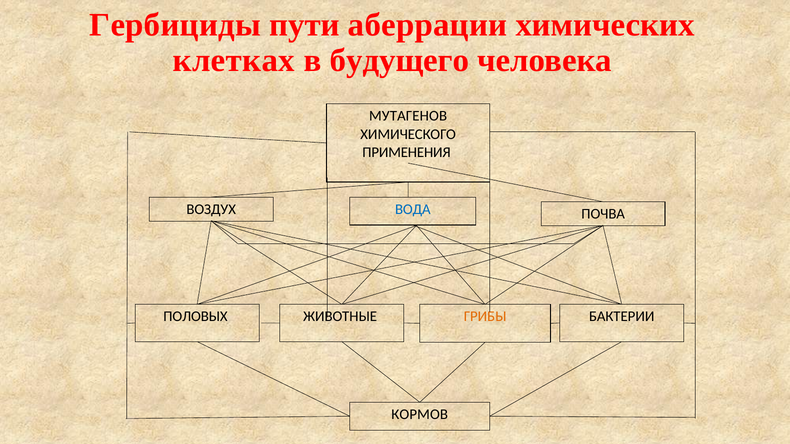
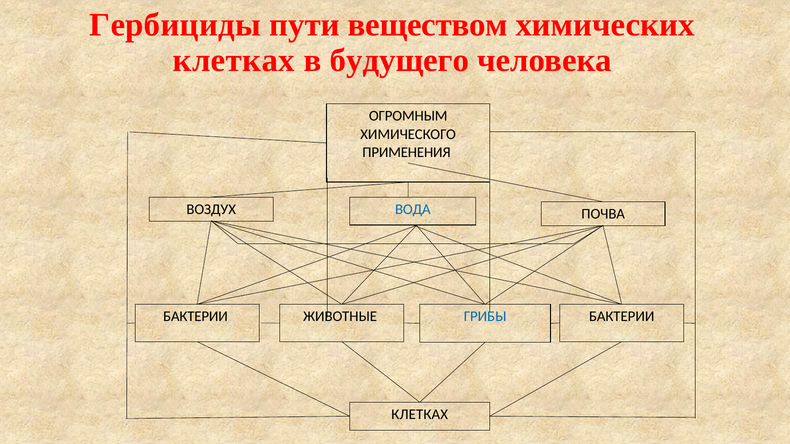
аберрации: аберрации -> веществом (428, 25)
МУТАГЕНОВ: МУТАГЕНОВ -> ОГРОМНЫМ (408, 116)
ПОЛОВЫХ: ПОЛОВЫХ -> БАКТЕРИИ (195, 317)
ГРИБЫ colour: orange -> blue (485, 317)
КОРМОВ: КОРМОВ -> КЛЕТКАХ (420, 415)
